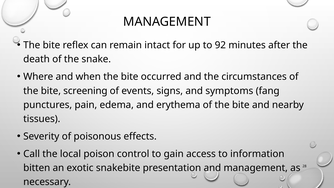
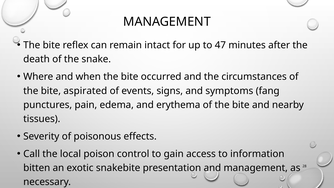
92: 92 -> 47 (220, 45)
screening: screening -> aspirated (85, 91)
